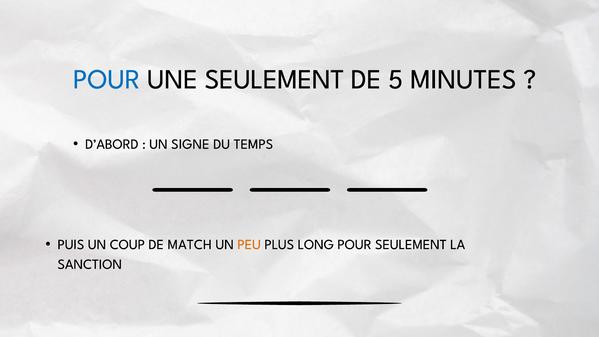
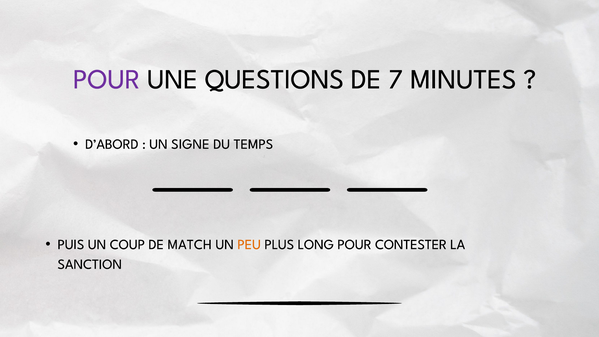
POUR colour: blue -> purple (107, 79)
UNE SEULEMENT: SEULEMENT -> QUESTIONS (274, 79)
5: 5 -> 7 (396, 79)
POUR SEULEMENT: SEULEMENT -> CONTESTER (411, 244)
